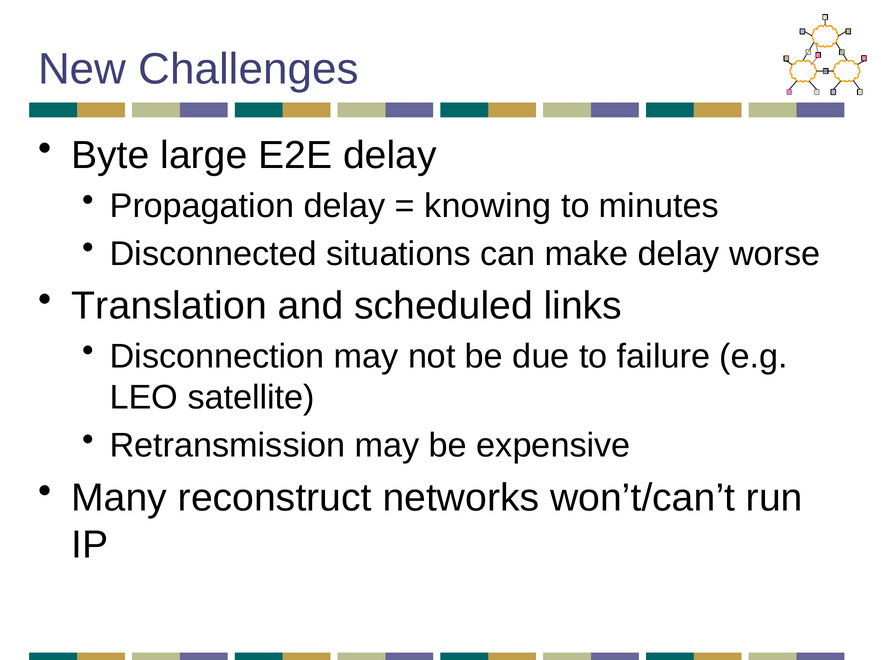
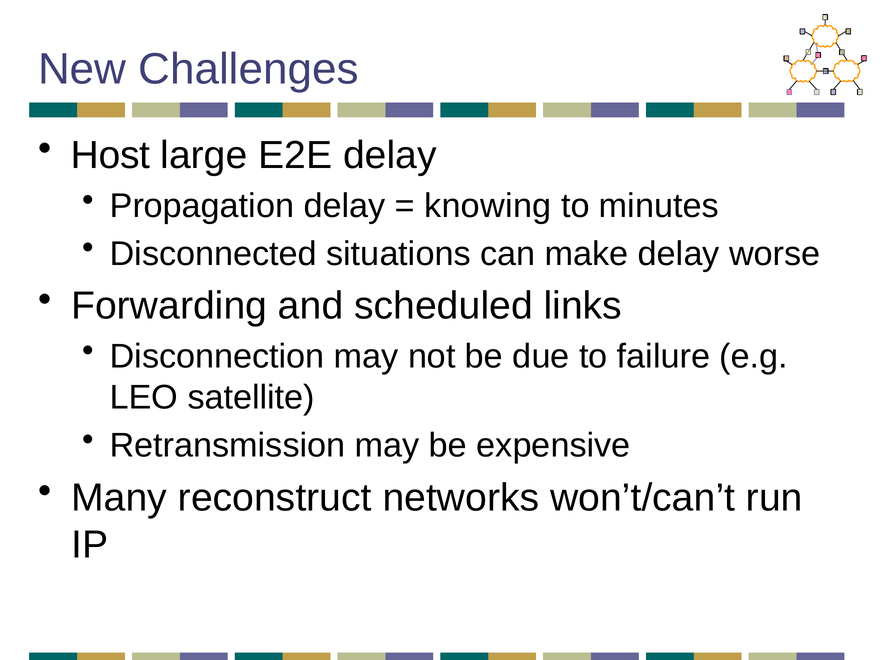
Byte: Byte -> Host (111, 155)
Translation: Translation -> Forwarding (169, 306)
